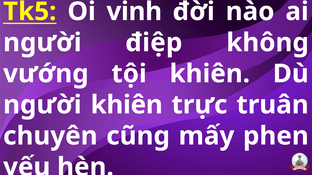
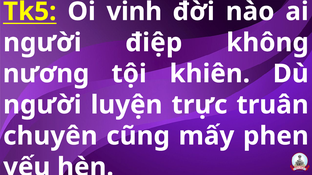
vướng: vướng -> nương (46, 74)
người khiên: khiên -> luyện (127, 105)
